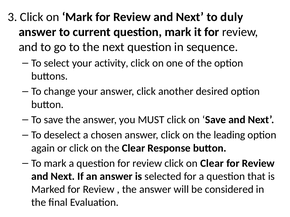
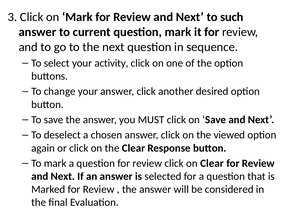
duly: duly -> such (232, 17)
leading: leading -> viewed (229, 135)
